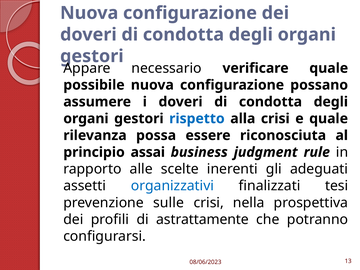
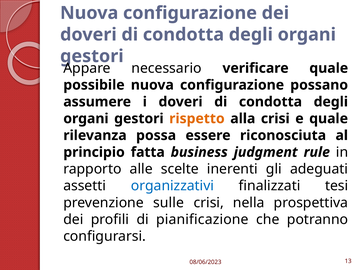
rispetto colour: blue -> orange (197, 119)
assai: assai -> fatta (148, 152)
astrattamente: astrattamente -> pianificazione (202, 219)
